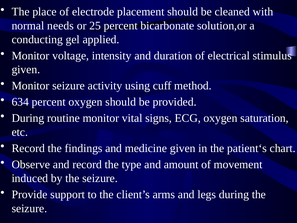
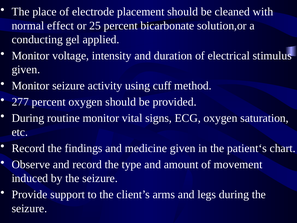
needs: needs -> effect (61, 26)
634: 634 -> 277 (20, 102)
